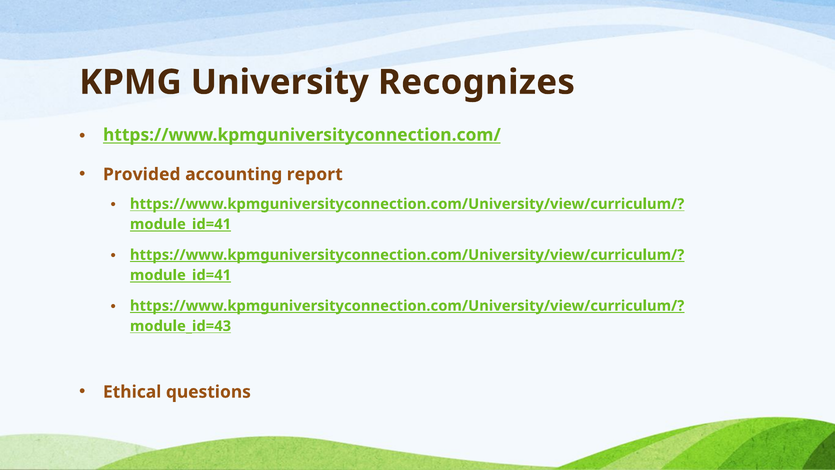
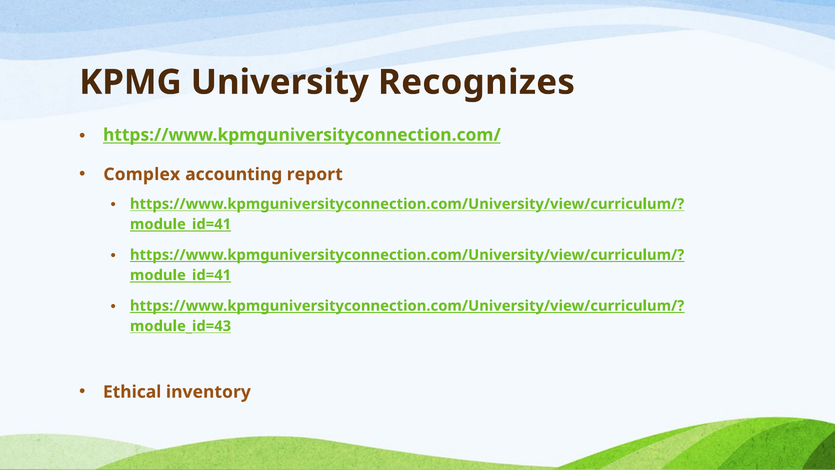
Provided: Provided -> Complex (142, 174)
questions: questions -> inventory (208, 392)
